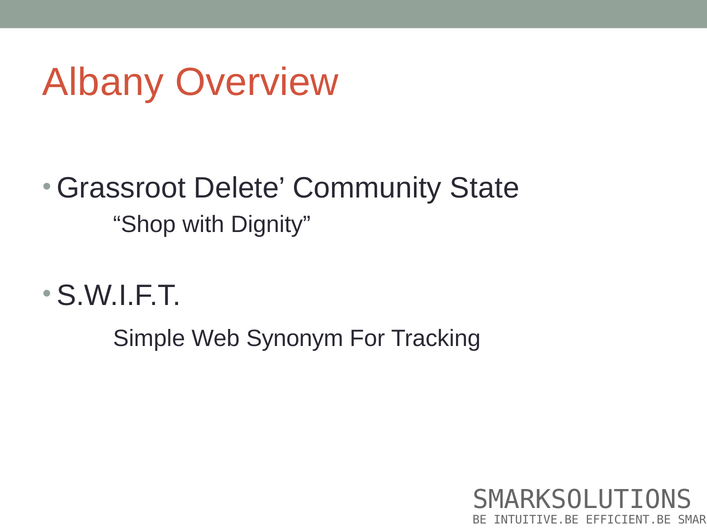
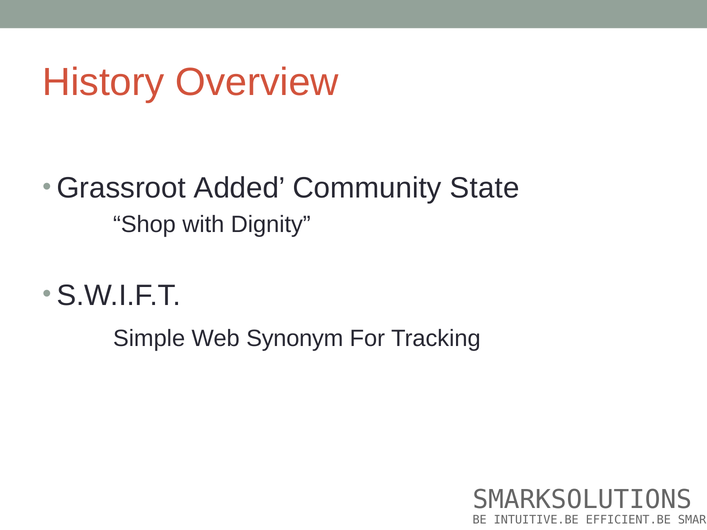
Albany: Albany -> History (103, 82)
Delete: Delete -> Added (240, 188)
